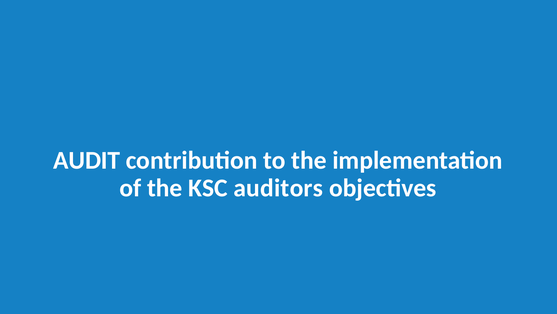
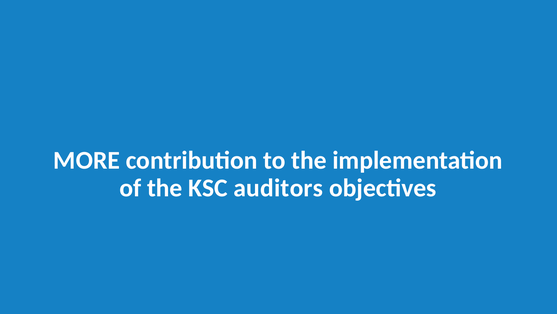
AUDIT: AUDIT -> MORE (87, 160)
